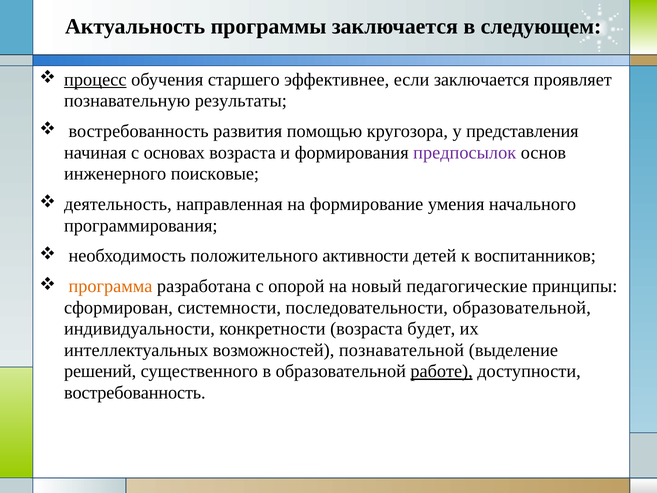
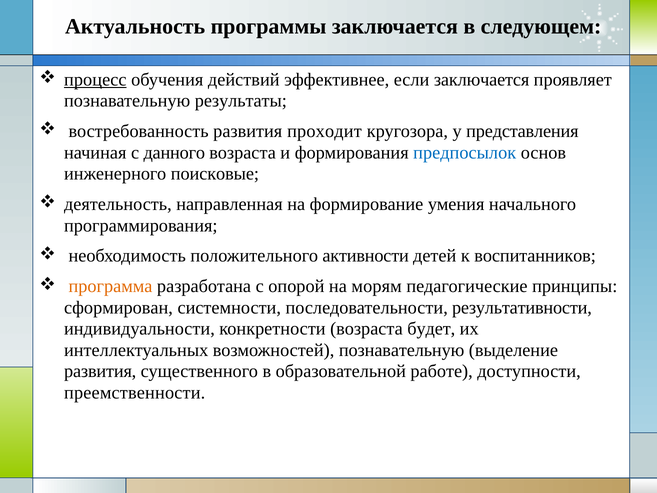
старшего: старшего -> действий (244, 80)
помощью: помощью -> проходит (324, 131)
основах: основах -> данного (174, 152)
предпосылок colour: purple -> blue (465, 152)
новый: новый -> морям (377, 286)
последовательности образовательной: образовательной -> результативности (522, 307)
возможностей познавательной: познавательной -> познавательную (402, 350)
решений: решений -> развития (100, 371)
работе underline: present -> none (442, 371)
востребованность: востребованность -> преемственности (135, 392)
